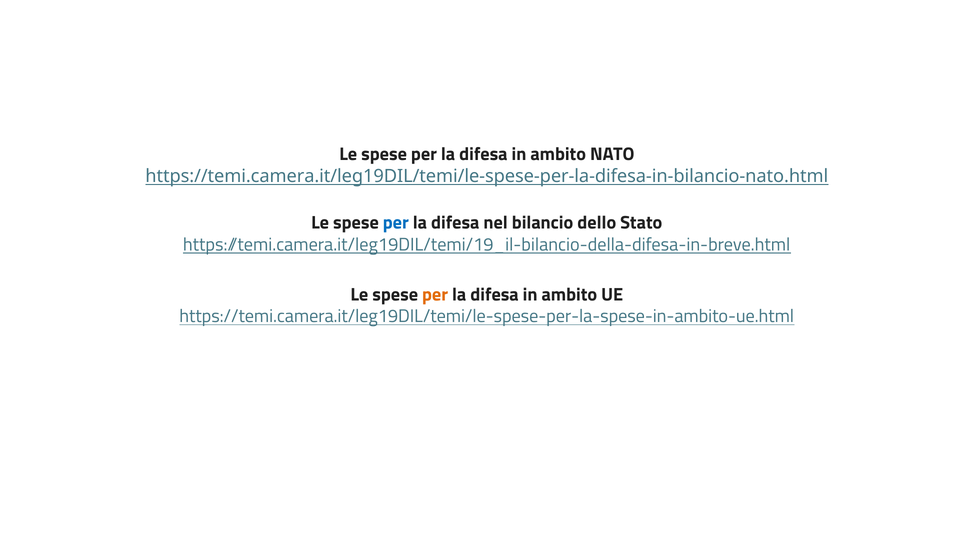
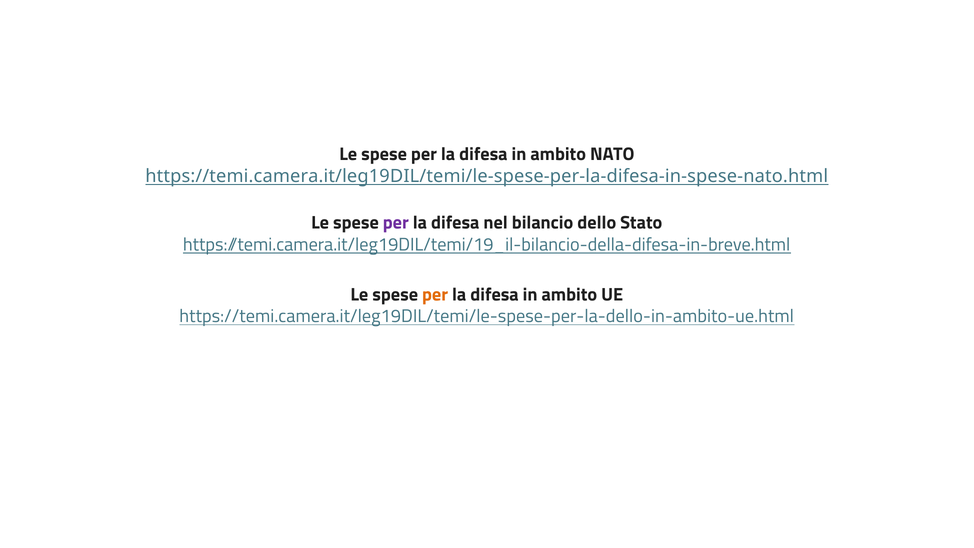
https://temi.camera.it/leg19DIL/temi/le-spese-per-la-difesa-in-bilancio-nato.html: https://temi.camera.it/leg19DIL/temi/le-spese-per-la-difesa-in-bilancio-nato.html -> https://temi.camera.it/leg19DIL/temi/le-spese-per-la-difesa-in-spese-nato.html (487, 176)
per colour: blue -> purple (396, 223)
https://temi.camera.it/leg19DIL/temi/le-spese-per-la-spese-in-ambito-ue.html: https://temi.camera.it/leg19DIL/temi/le-spese-per-la-spese-in-ambito-ue.html -> https://temi.camera.it/leg19DIL/temi/le-spese-per-la-dello-in-ambito-ue.html (487, 316)
